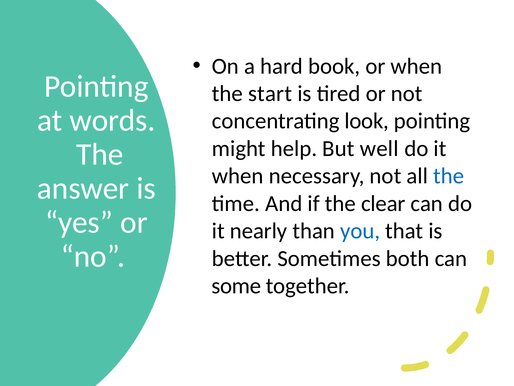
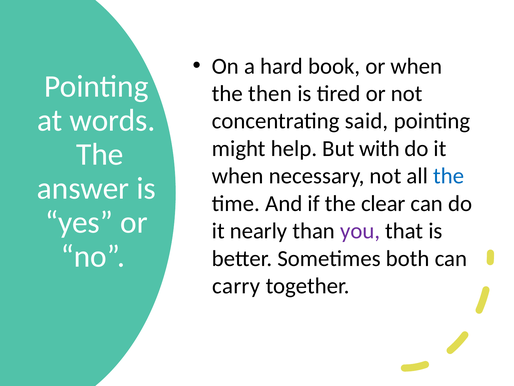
start: start -> then (270, 94)
look: look -> said (367, 121)
well: well -> with (379, 148)
you colour: blue -> purple (360, 231)
some: some -> carry (236, 286)
